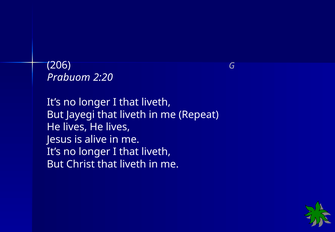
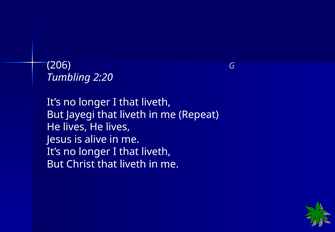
Prabuom: Prabuom -> Tumbling (69, 77)
